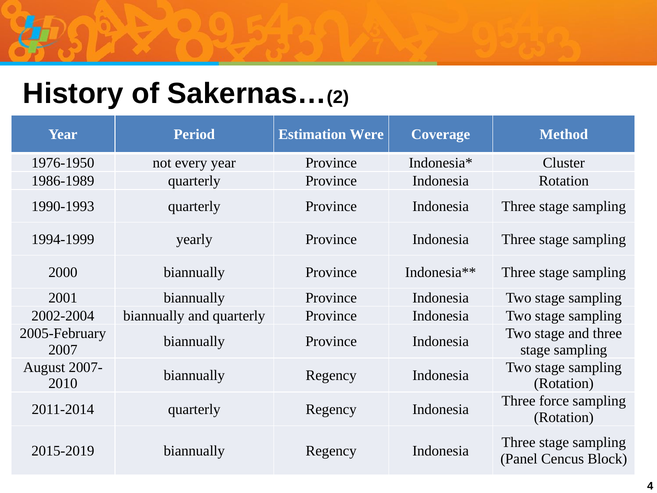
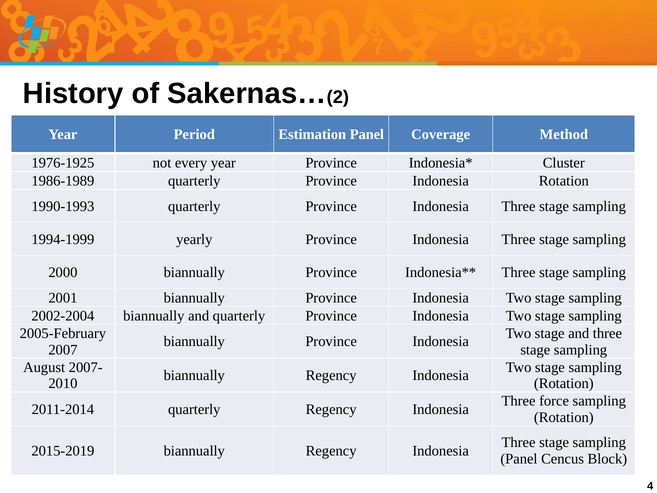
Estimation Were: Were -> Panel (367, 135)
1976-1950: 1976-1950 -> 1976-1925 (63, 163)
